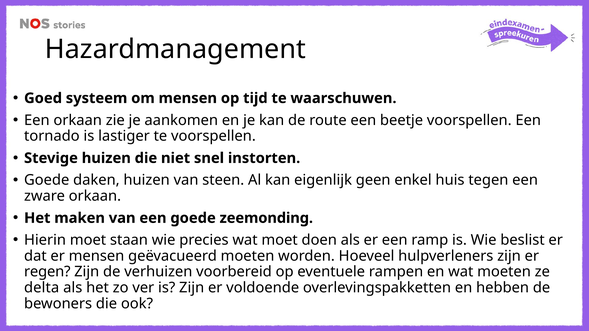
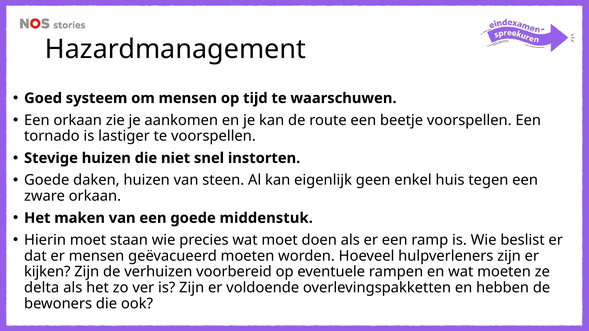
zeemonding: zeemonding -> middenstuk (266, 218)
regen: regen -> kijken (47, 272)
